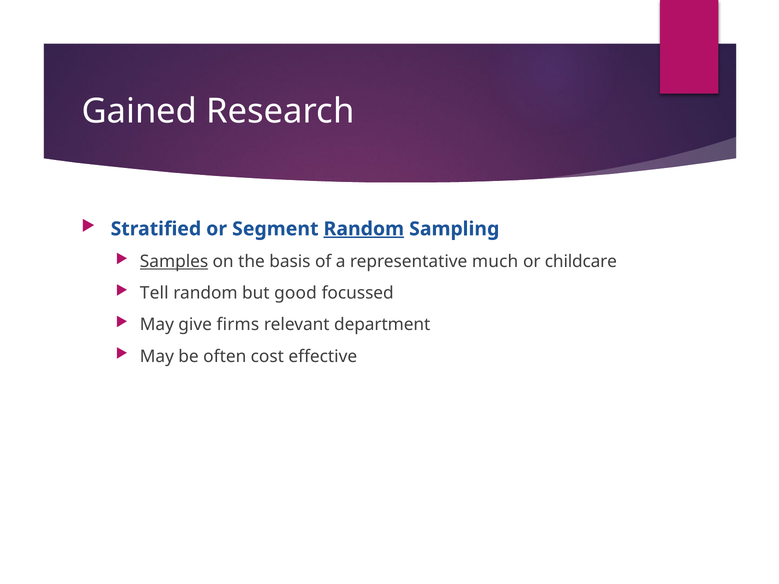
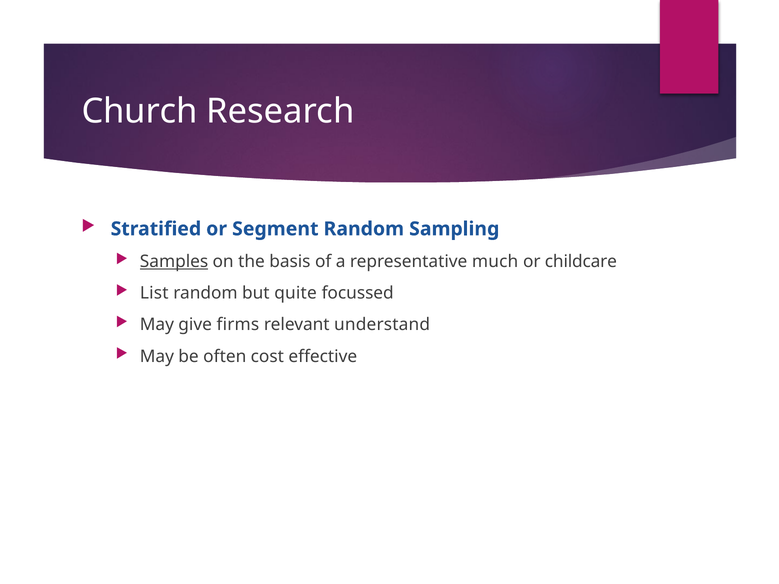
Gained: Gained -> Church (139, 112)
Random underline: present -> none (364, 229)
Tell: Tell -> List (154, 293)
good: good -> quite (296, 293)
department: department -> understand (382, 325)
